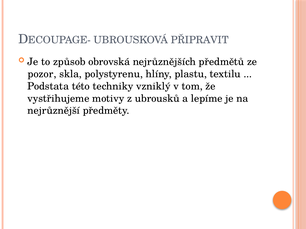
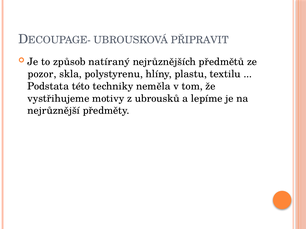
obrovská: obrovská -> natíraný (109, 62)
vzniklý: vzniklý -> neměla (153, 86)
